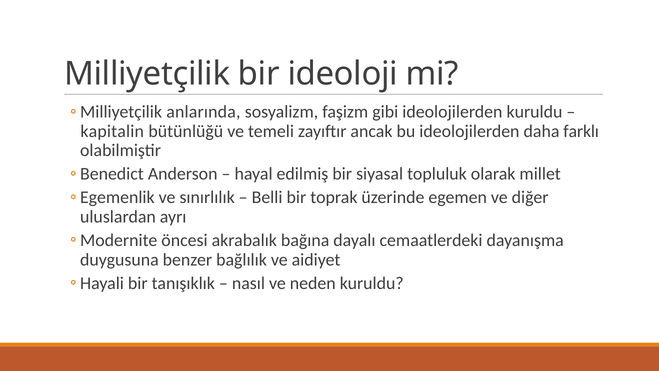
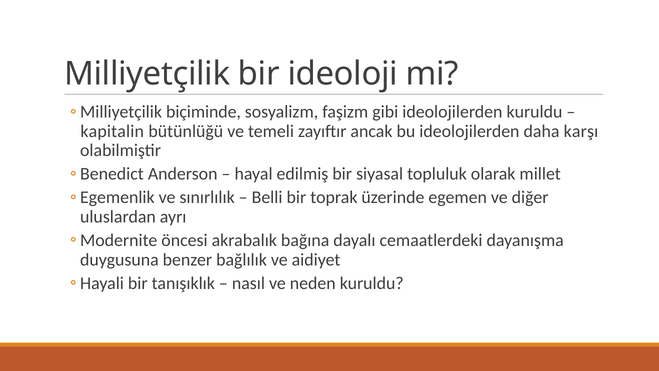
anlarında: anlarında -> biçiminde (203, 112)
farklı: farklı -> karşı (581, 131)
